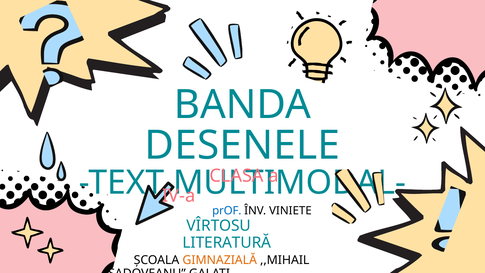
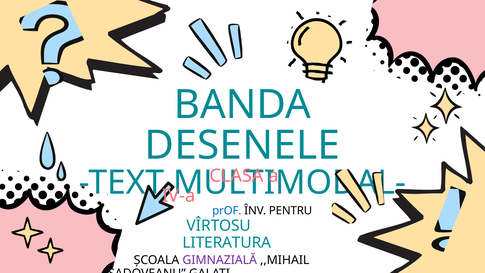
VINIETE: VINIETE -> PENTRU (291, 211)
LITERATURĂ: LITERATURĂ -> LITERATURA (227, 243)
GIMNAZIALĂ colour: orange -> purple (220, 260)
